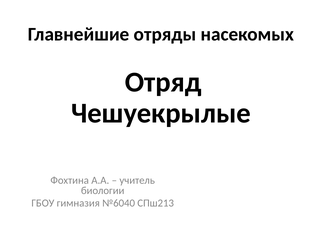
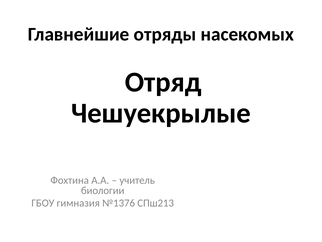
№6040: №6040 -> №1376 (119, 203)
